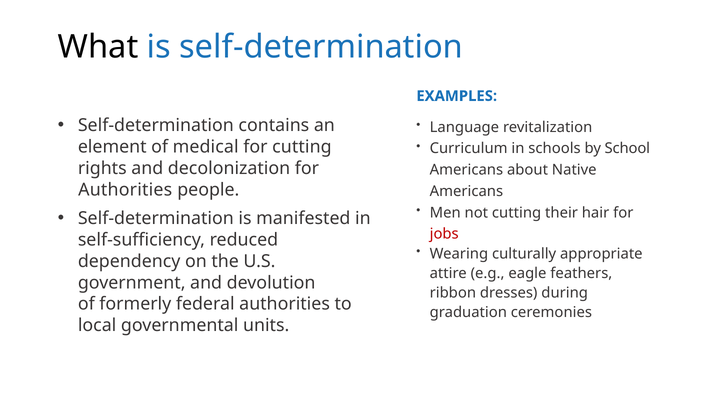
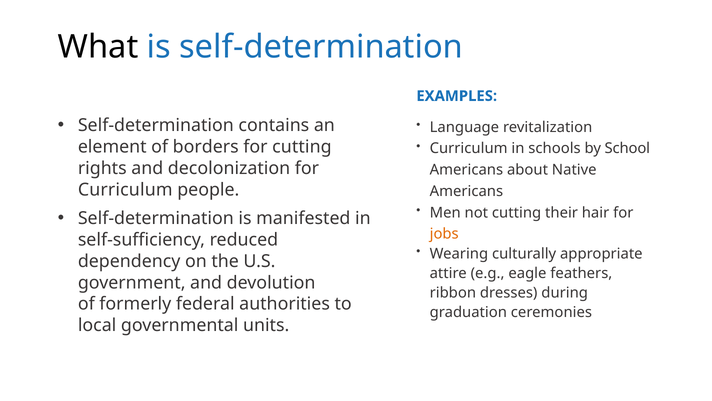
medical: medical -> borders (206, 147)
Authorities: Authorities -> Curriculum (125, 189)
jobs colour: red -> orange (444, 234)
